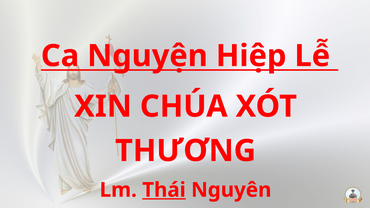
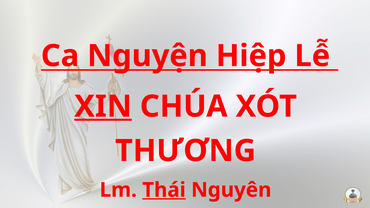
XIN underline: none -> present (103, 107)
